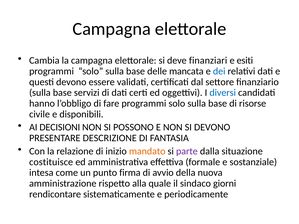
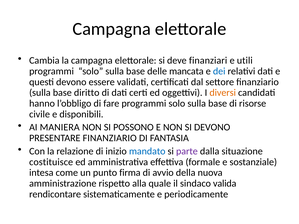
esiti: esiti -> utili (245, 61)
servizi: servizi -> diritto (87, 93)
diversi colour: blue -> orange (223, 93)
DECISIONI: DECISIONI -> MANIERA (60, 127)
PRESENTARE DESCRIZIONE: DESCRIZIONE -> FINANZIARIO (110, 138)
mandato colour: orange -> blue (147, 151)
giorni: giorni -> valida (225, 184)
